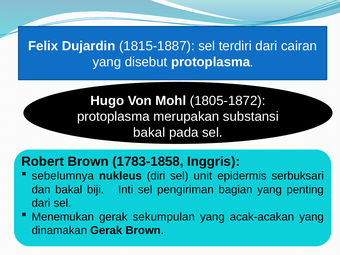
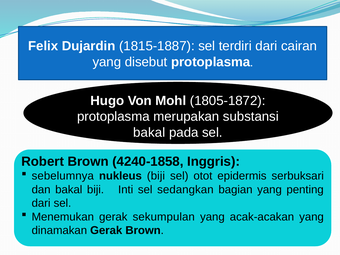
1783-1858: 1783-1858 -> 4240-1858 (148, 161)
nukleus diri: diri -> biji (156, 176)
unit: unit -> otot (203, 176)
pengiriman: pengiriman -> sedangkan (185, 190)
